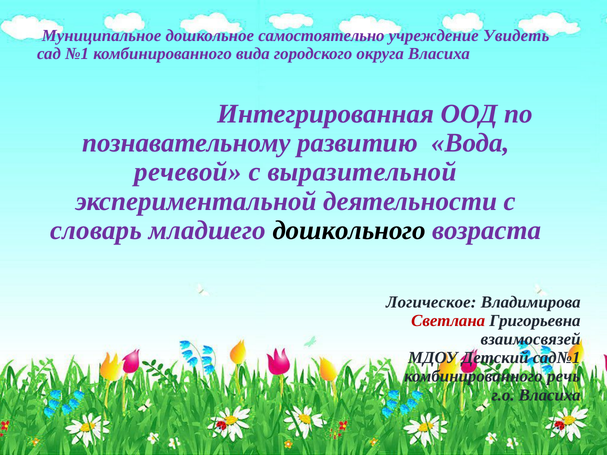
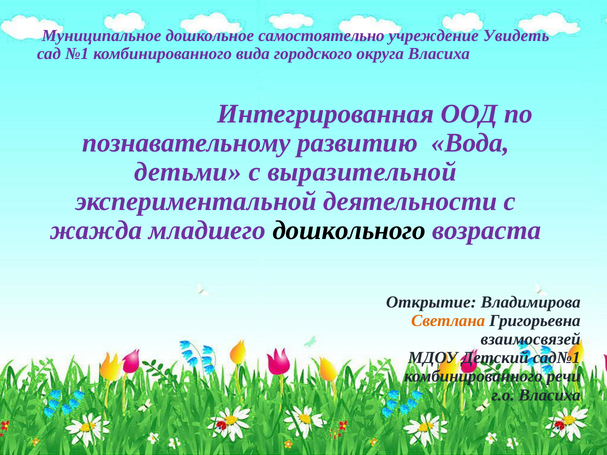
речевой: речевой -> детьми (188, 172)
словарь: словарь -> жажда (96, 230)
Логическое: Логическое -> Открытие (431, 302)
Светлана colour: red -> orange (448, 321)
речь: речь -> речи (564, 377)
